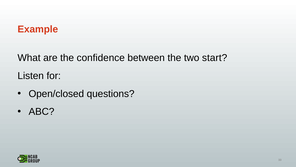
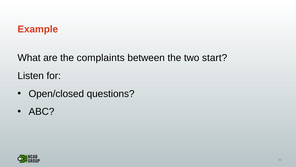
confidence: confidence -> complaints (101, 58)
